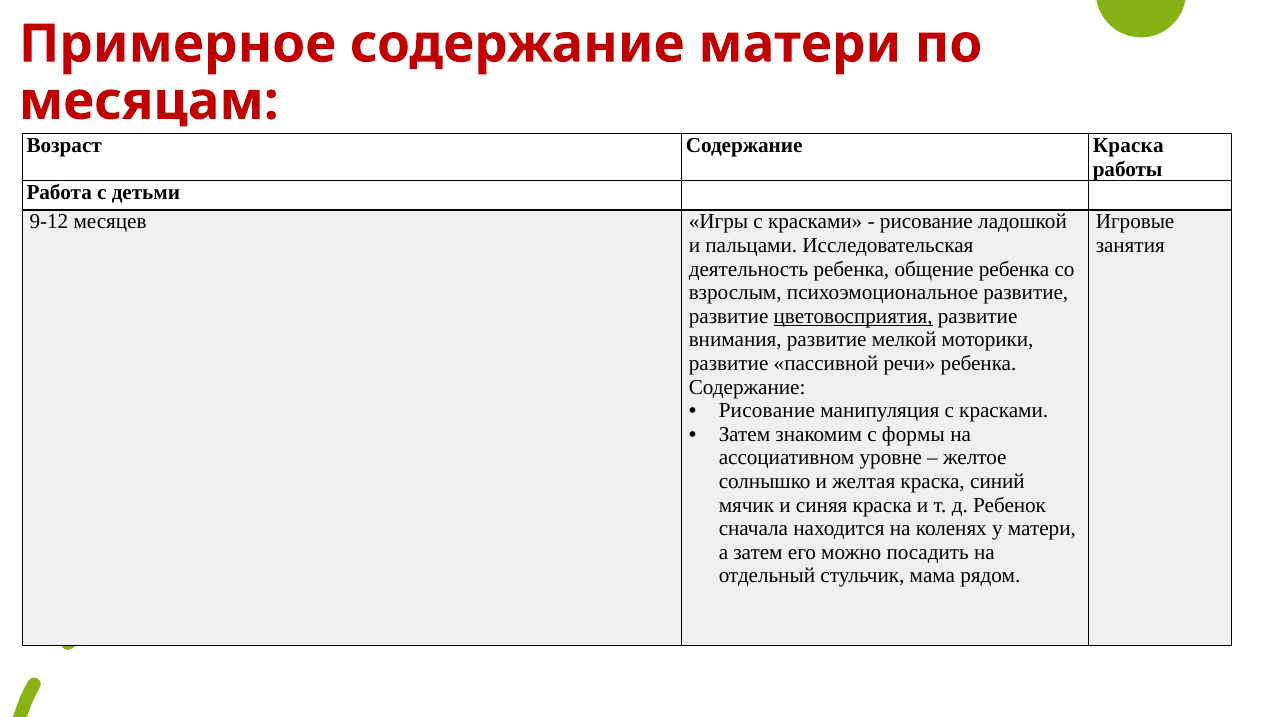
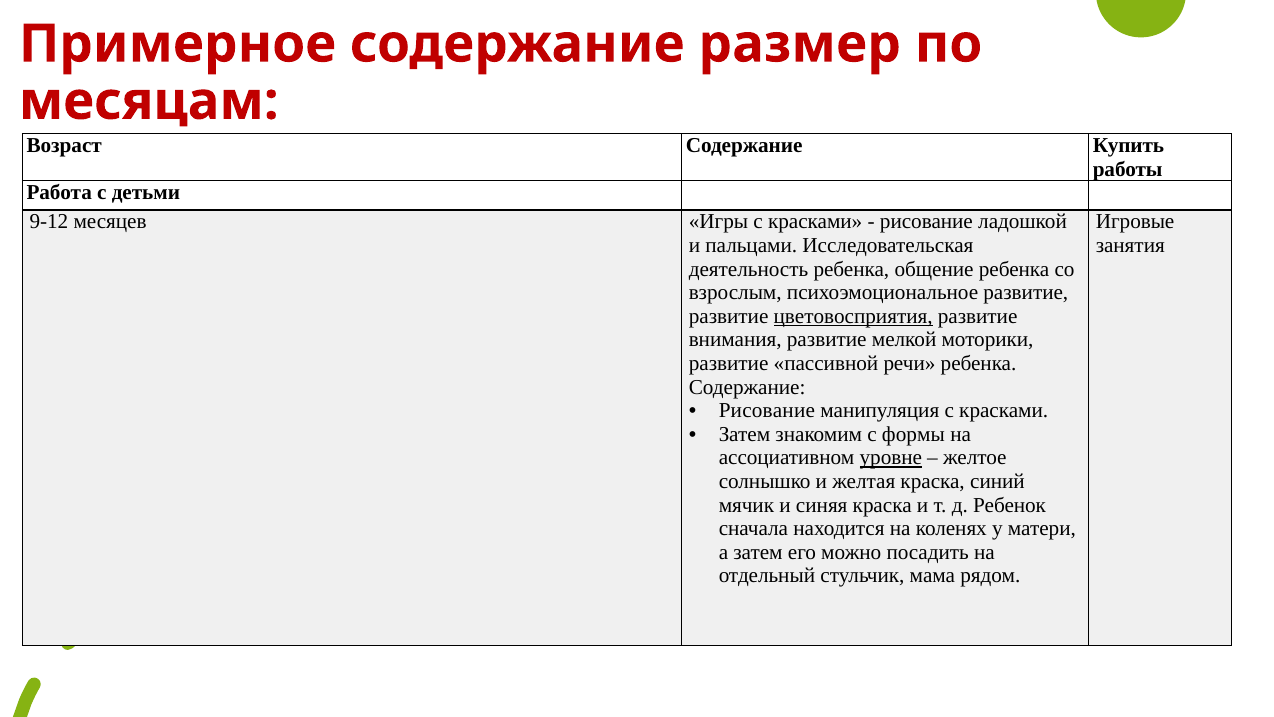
содержание матери: матери -> размер (800, 44)
Содержание Краска: Краска -> Купить (1128, 146)
уровне underline: none -> present (891, 458)
